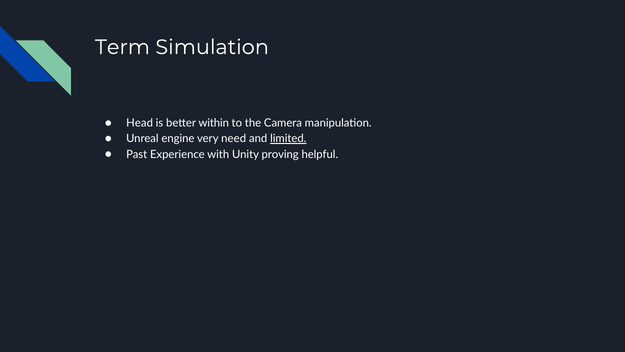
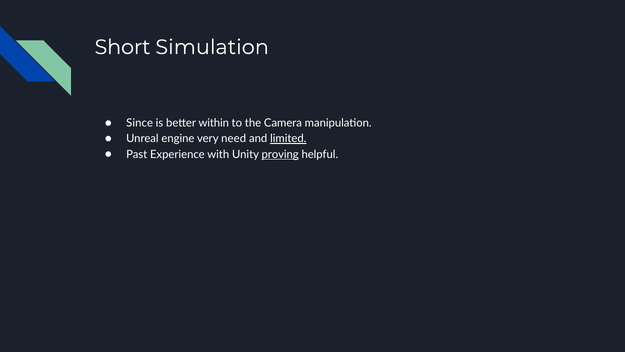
Term: Term -> Short (123, 47)
Head: Head -> Since (140, 123)
proving underline: none -> present (280, 154)
